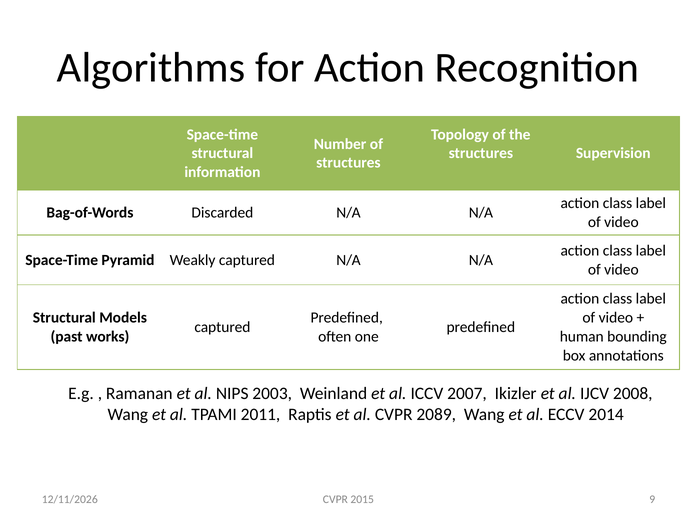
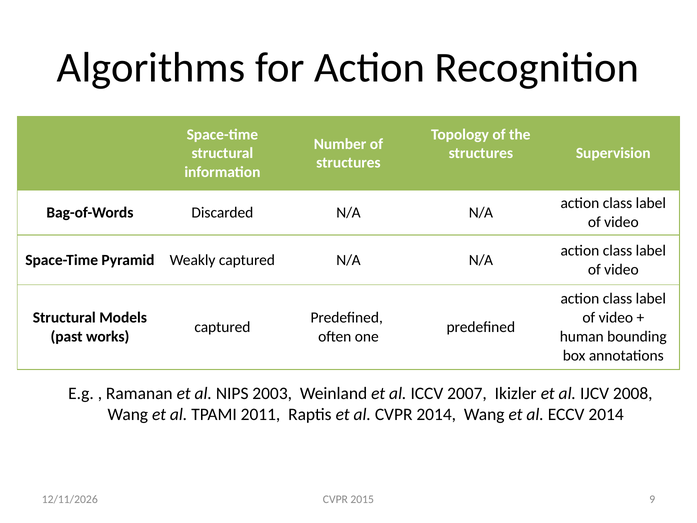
CVPR 2089: 2089 -> 2014 (436, 414)
